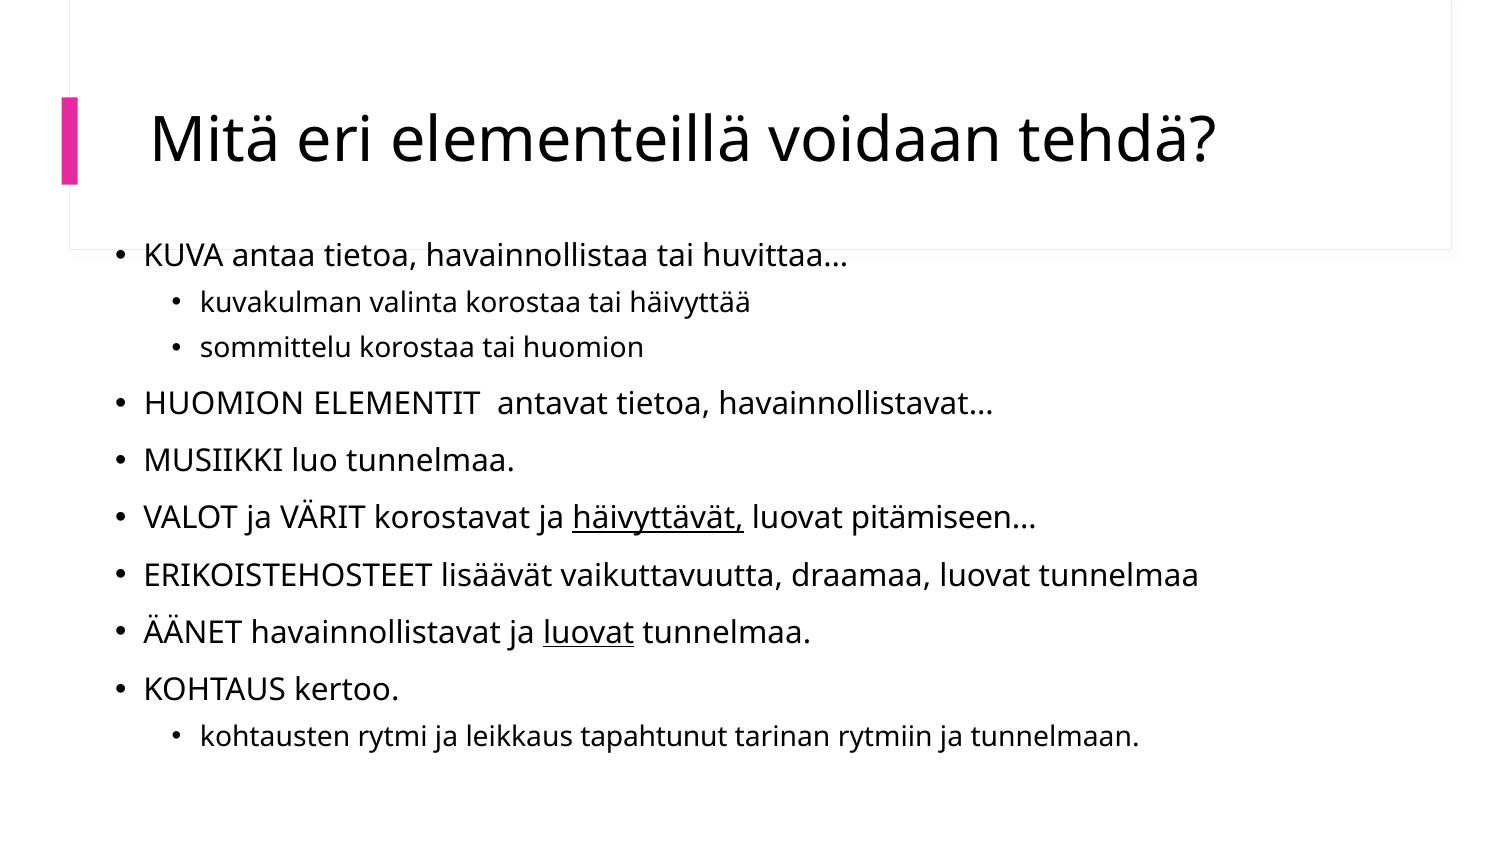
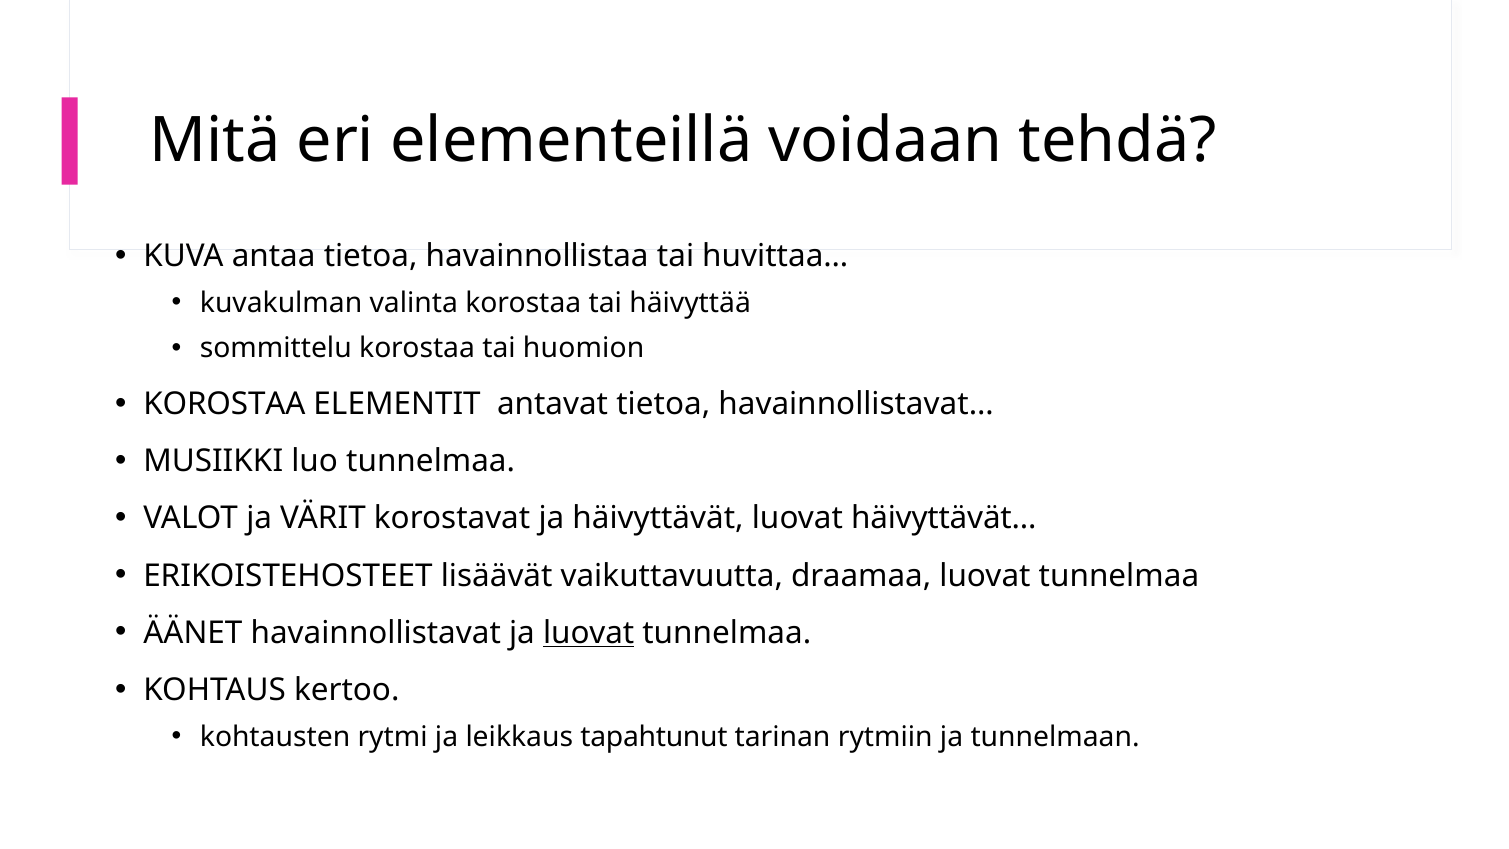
HUOMION: HUOMION -> KOROSTAA (224, 404)
häivyttävät underline: present -> none (658, 518)
pitämiseen…: pitämiseen… -> häivyttävät… (944, 518)
